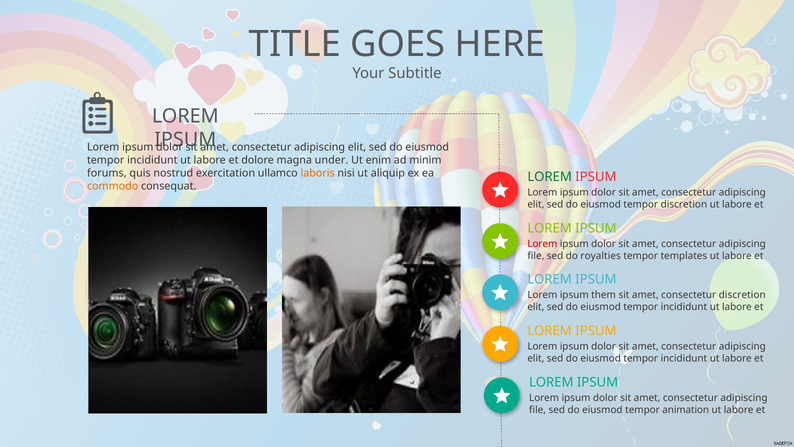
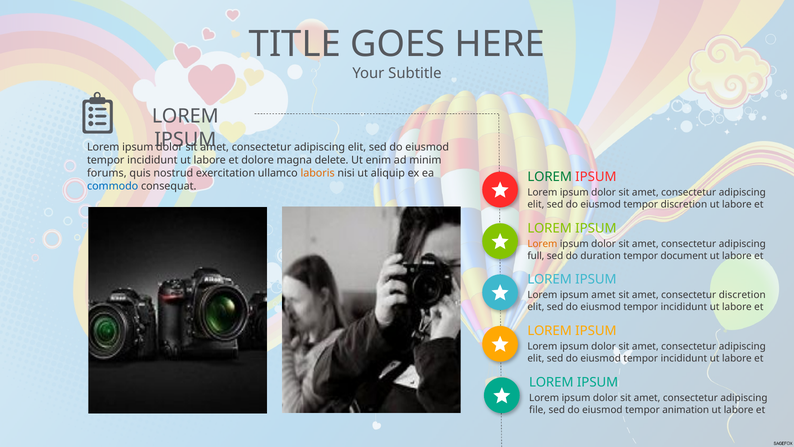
under: under -> delete (332, 160)
commodo colour: orange -> blue (113, 186)
Lorem colour: red -> orange (542, 244)
file: file -> full (536, 256)
royalties: royalties -> duration (601, 256)
templates: templates -> document (684, 256)
ipsum them: them -> amet (604, 295)
